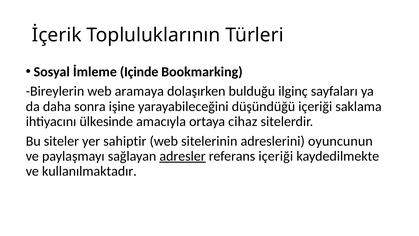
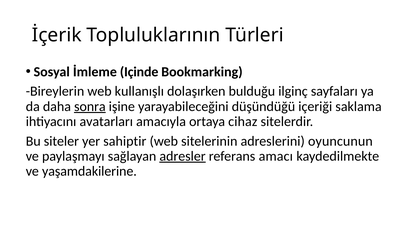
aramaya: aramaya -> kullanışlı (139, 91)
sonra underline: none -> present (90, 106)
ülkesinde: ülkesinde -> avatarları (106, 121)
referans içeriği: içeriği -> amacı (276, 156)
kullanılmaktadır: kullanılmaktadır -> yaşamdakilerine (89, 171)
